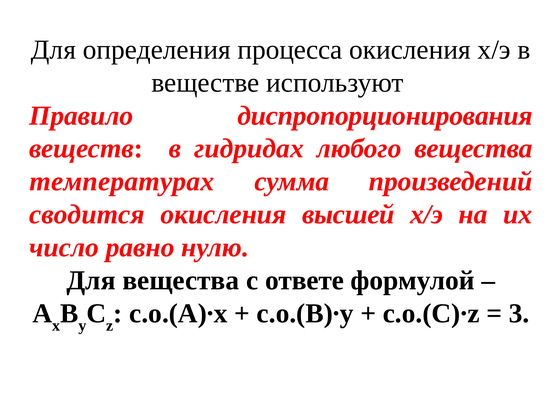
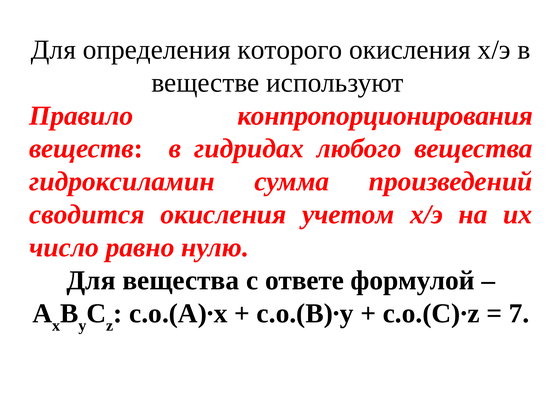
процесса: процесса -> которого (290, 50)
диспропорционирования: диспропорционирования -> конпропорционирования (385, 116)
температурах: температурах -> гидроксиламин (122, 181)
высшей: высшей -> учетом (348, 214)
3: 3 -> 7 (519, 313)
